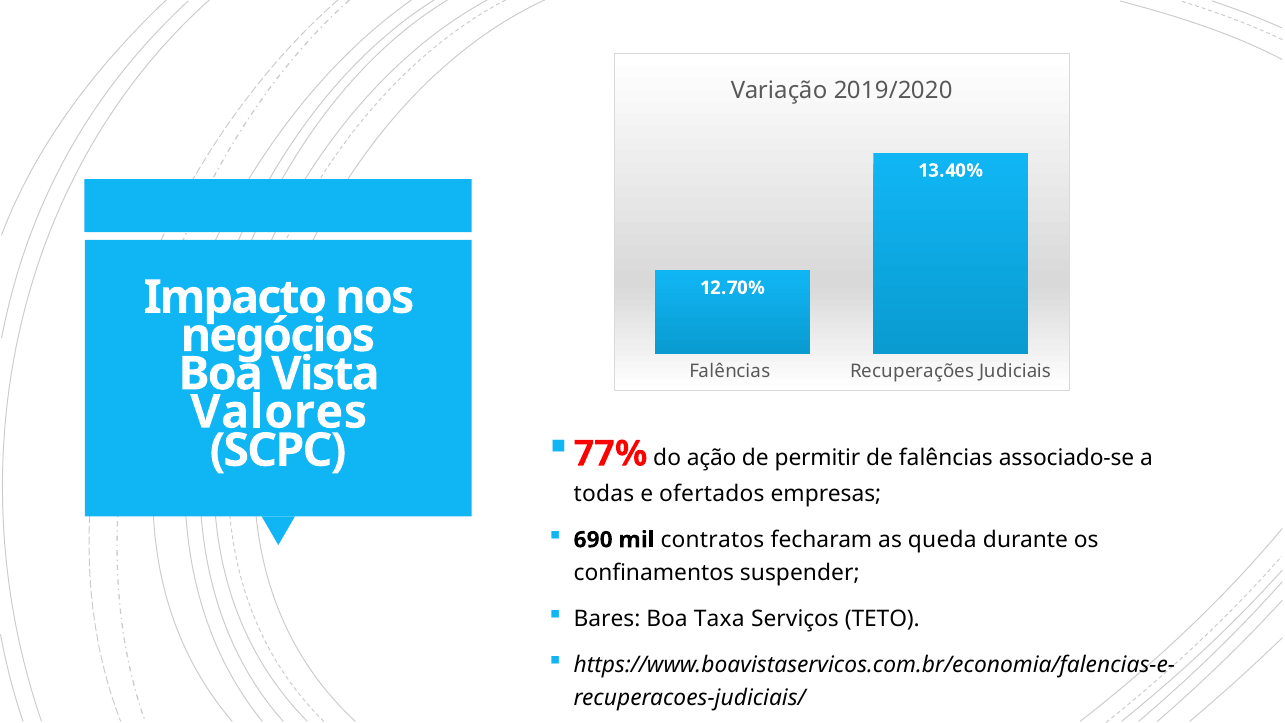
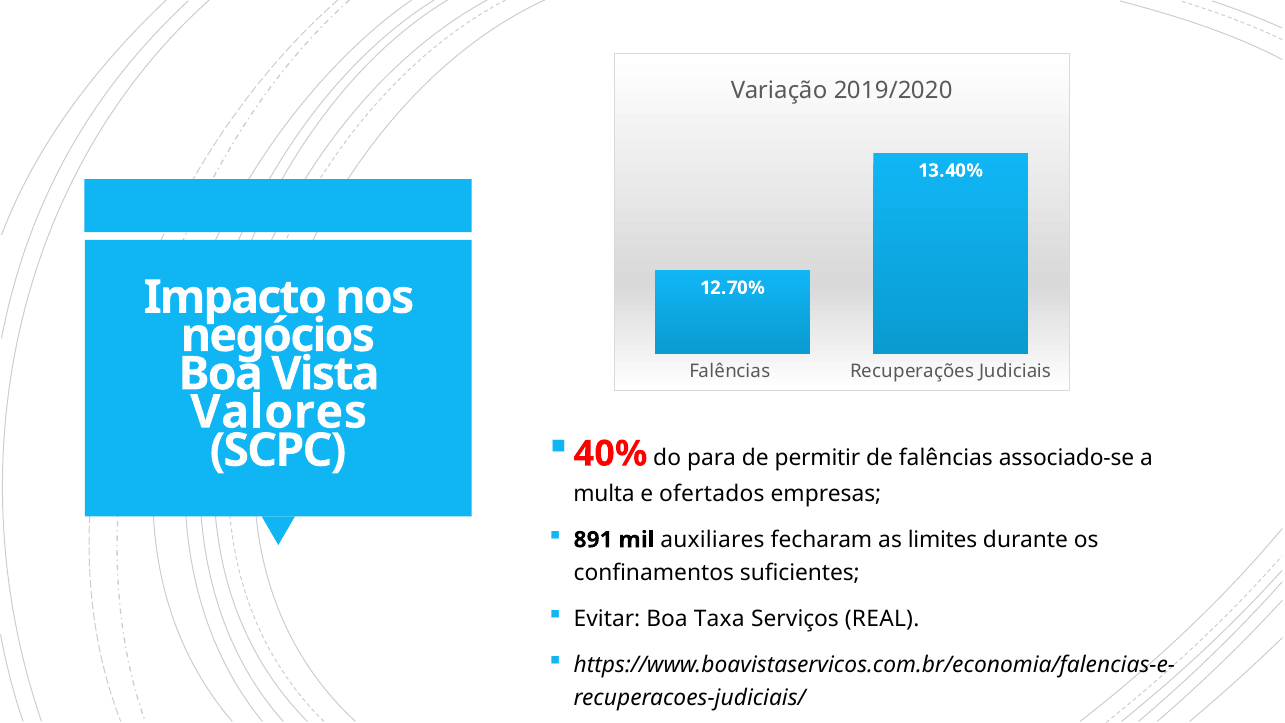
77%: 77% -> 40% (611, 454)
ação: ação -> para (712, 458)
todas: todas -> multa (604, 493)
690: 690 -> 891 (593, 540)
contratos: contratos -> auxiliares (712, 540)
queda: queda -> limites (943, 540)
suspender: suspender -> suficientes (800, 572)
Bares: Bares -> Evitar (607, 619)
TETO: TETO -> REAL (882, 619)
